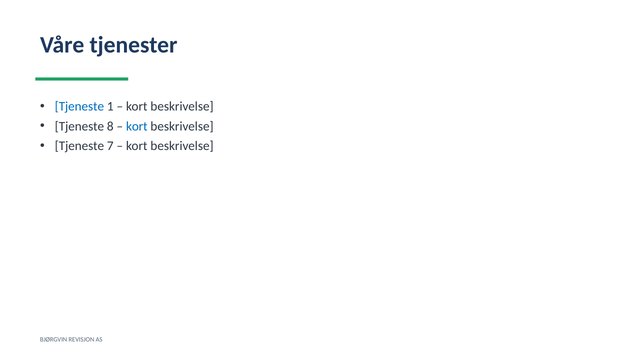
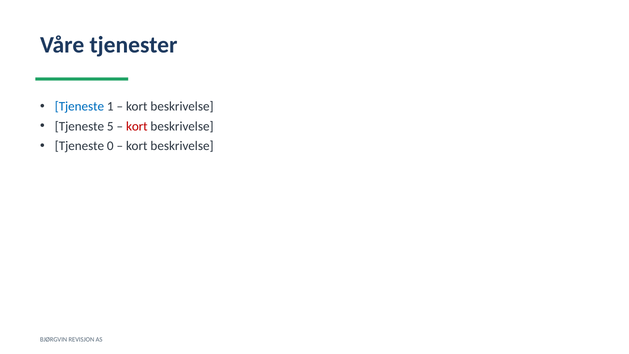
8: 8 -> 5 (110, 126)
kort colour: blue -> red (137, 126)
7: 7 -> 0 (110, 146)
